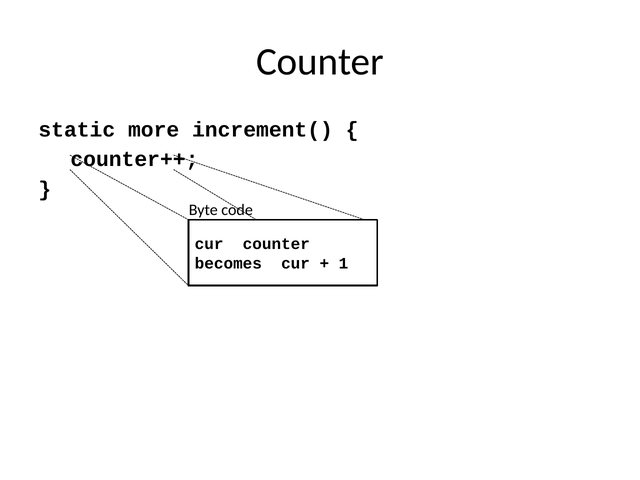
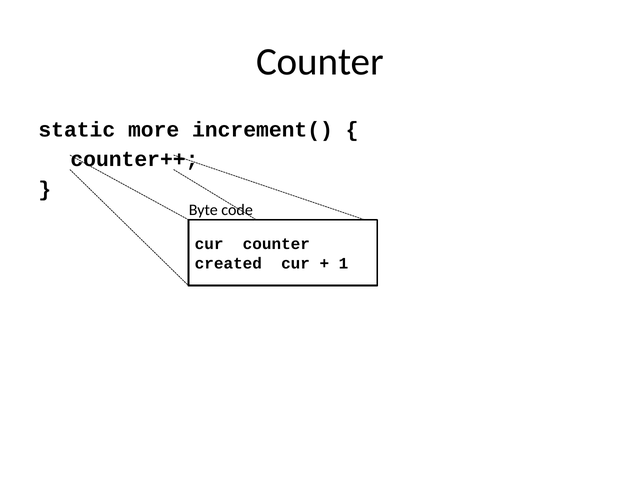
becomes: becomes -> created (228, 263)
